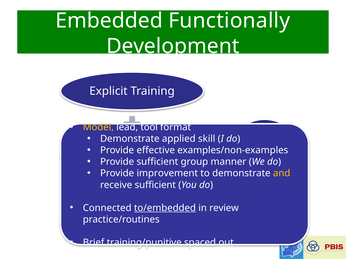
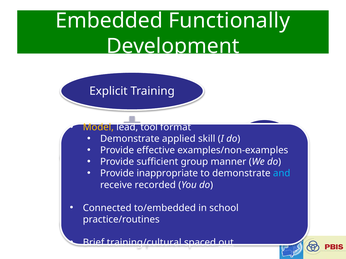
improvement: improvement -> inappropriate (167, 174)
and colour: yellow -> light blue (282, 174)
receive sufficient: sufficient -> recorded (155, 185)
to/embedded underline: present -> none (165, 208)
review: review -> school (224, 208)
training/punitive: training/punitive -> training/cultural (144, 243)
